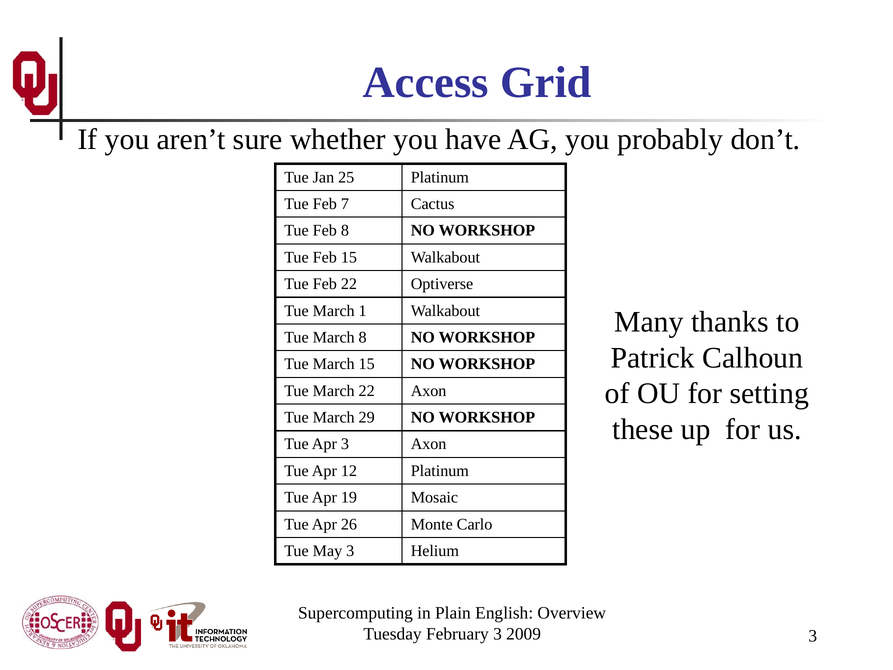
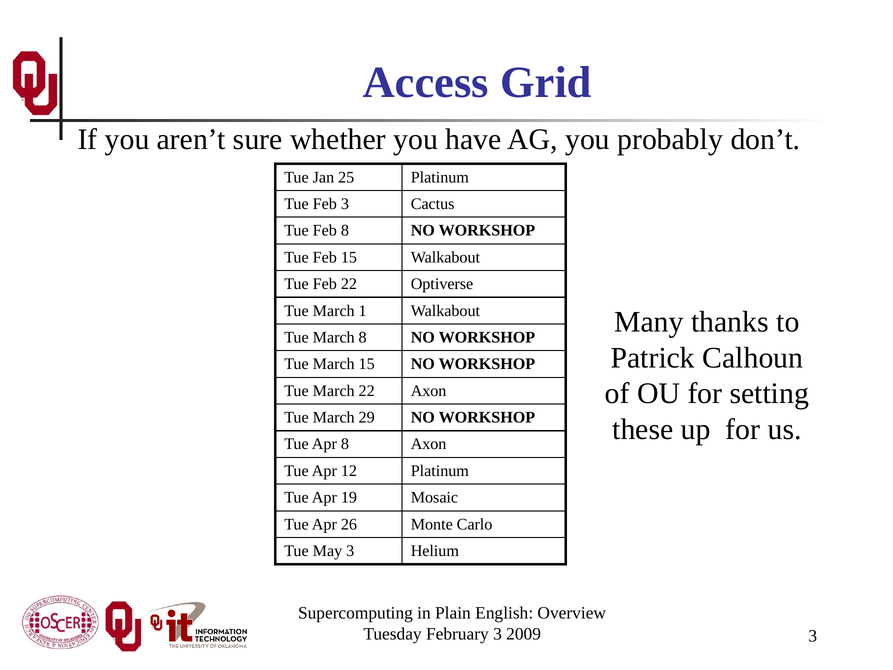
Feb 7: 7 -> 3 (345, 204)
Apr 3: 3 -> 8 (345, 444)
